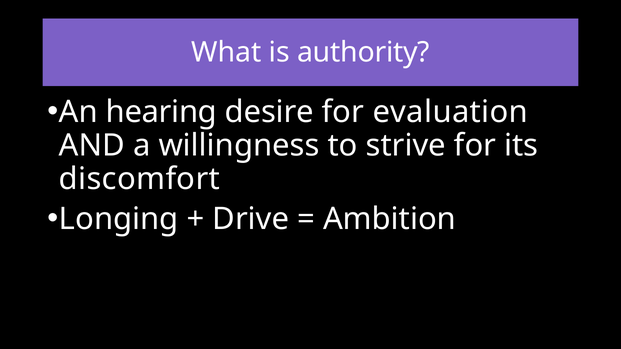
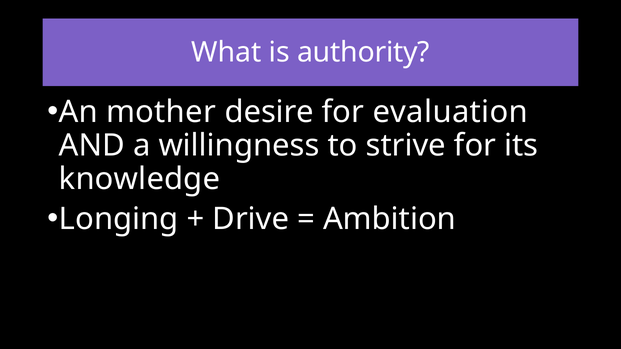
hearing: hearing -> mother (161, 112)
discomfort: discomfort -> knowledge (140, 179)
